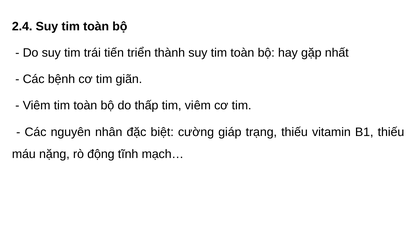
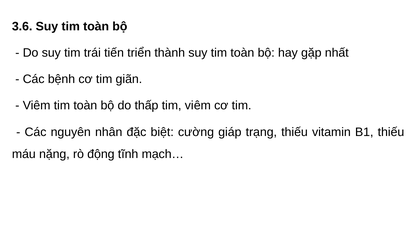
2.4: 2.4 -> 3.6 (22, 26)
